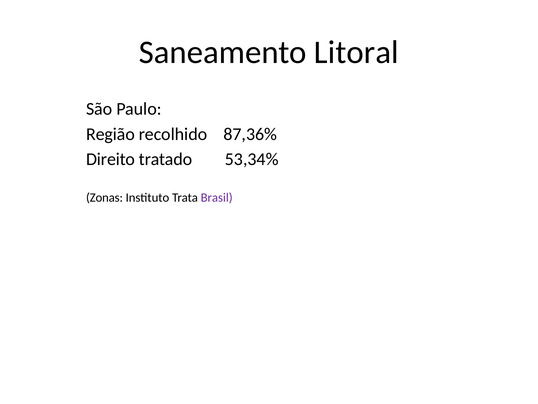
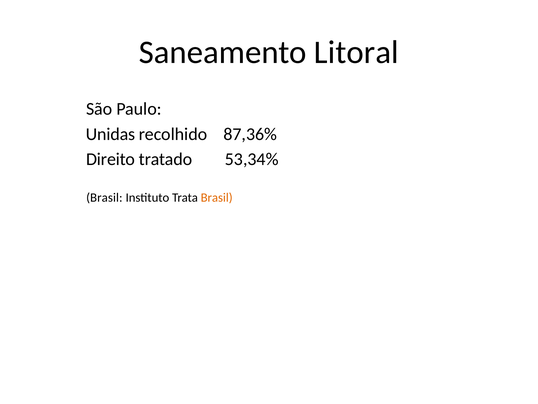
Região: Região -> Unidas (111, 134)
Zonas: Zonas -> Brasil (104, 197)
Brasil colour: purple -> orange (217, 197)
